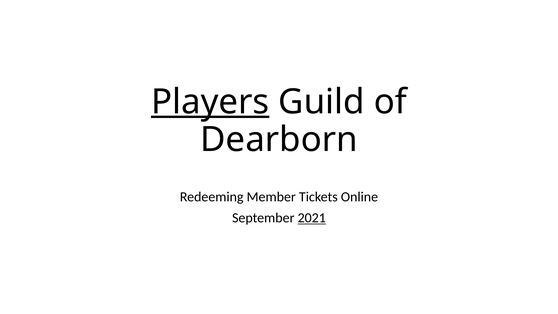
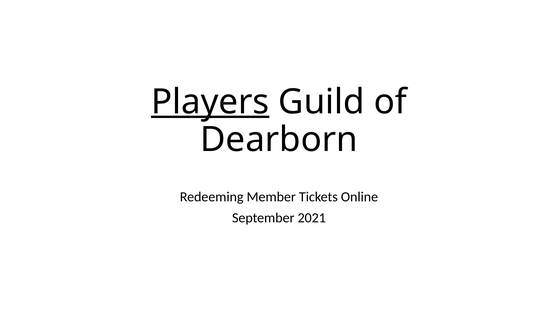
2021 underline: present -> none (312, 218)
